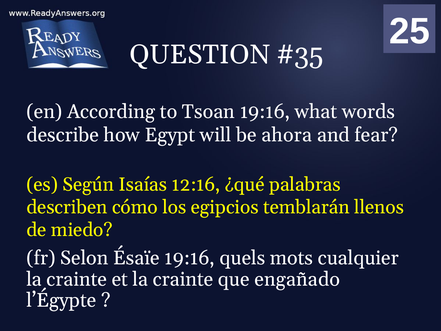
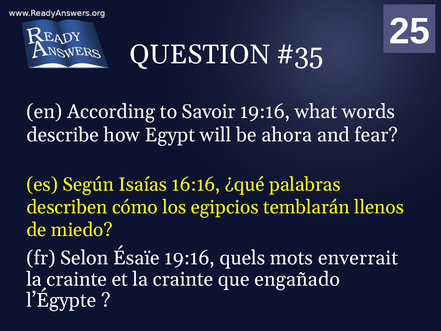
Tsoan: Tsoan -> Savoir (209, 112)
12:16: 12:16 -> 16:16 (196, 184)
cualquier: cualquier -> enverrait (358, 258)
